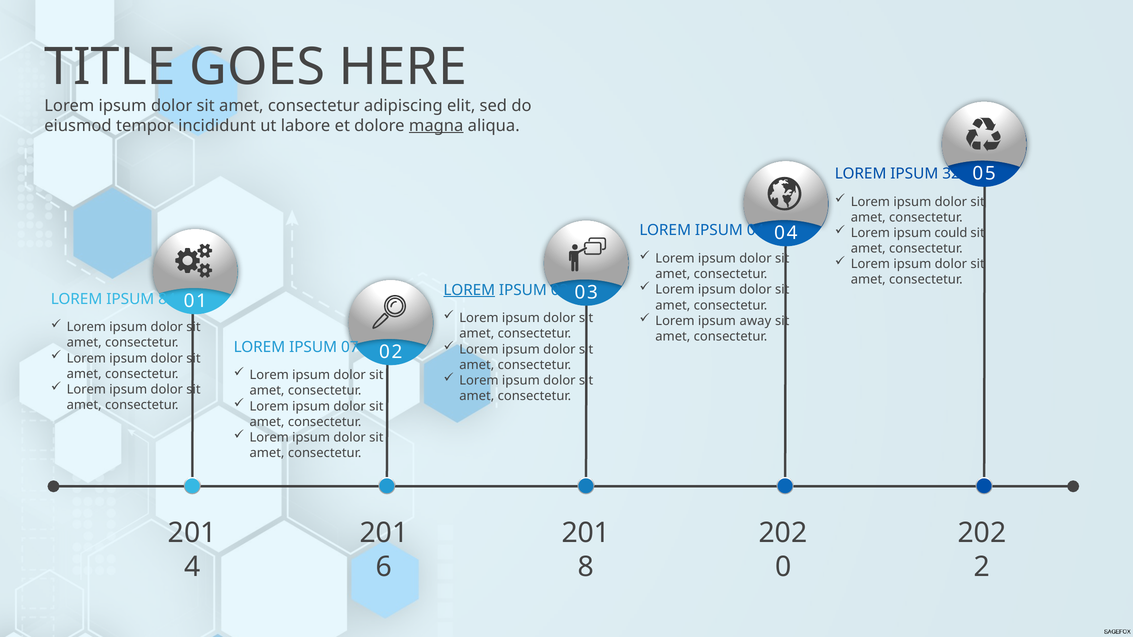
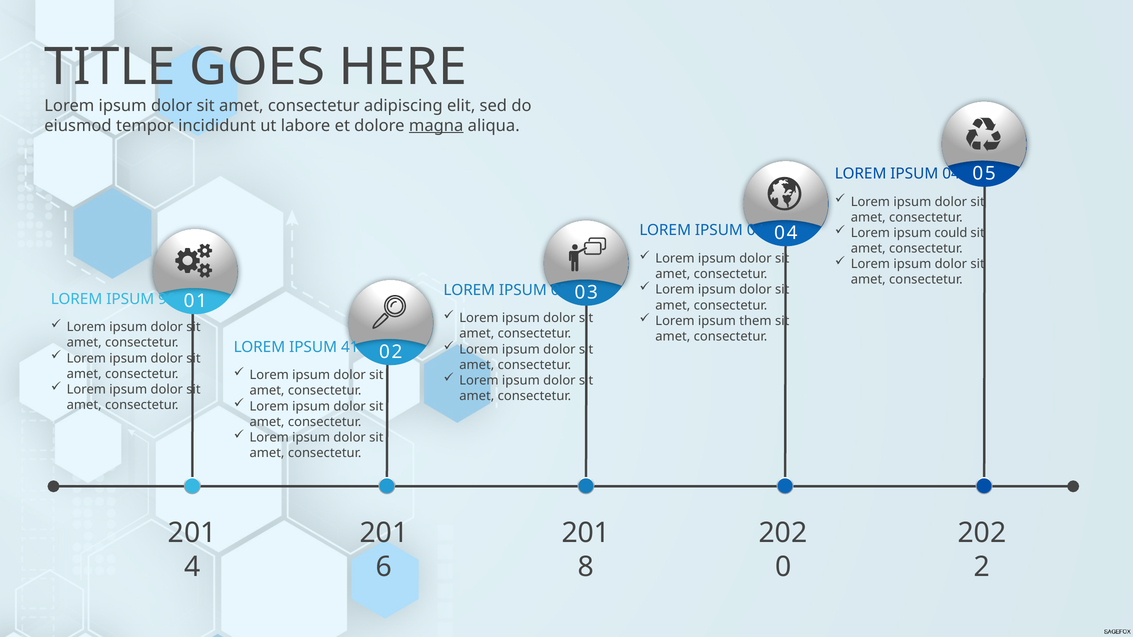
32: 32 -> 04 (951, 174)
LOREM underline: present -> none (469, 290)
84: 84 -> 96 (167, 299)
away: away -> them (755, 321)
07: 07 -> 41 (350, 347)
